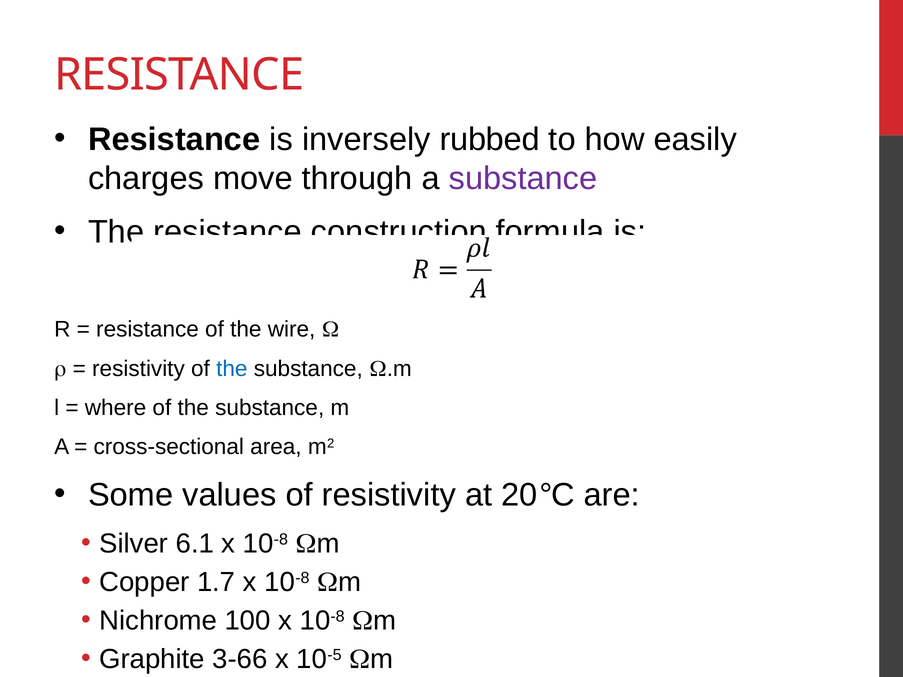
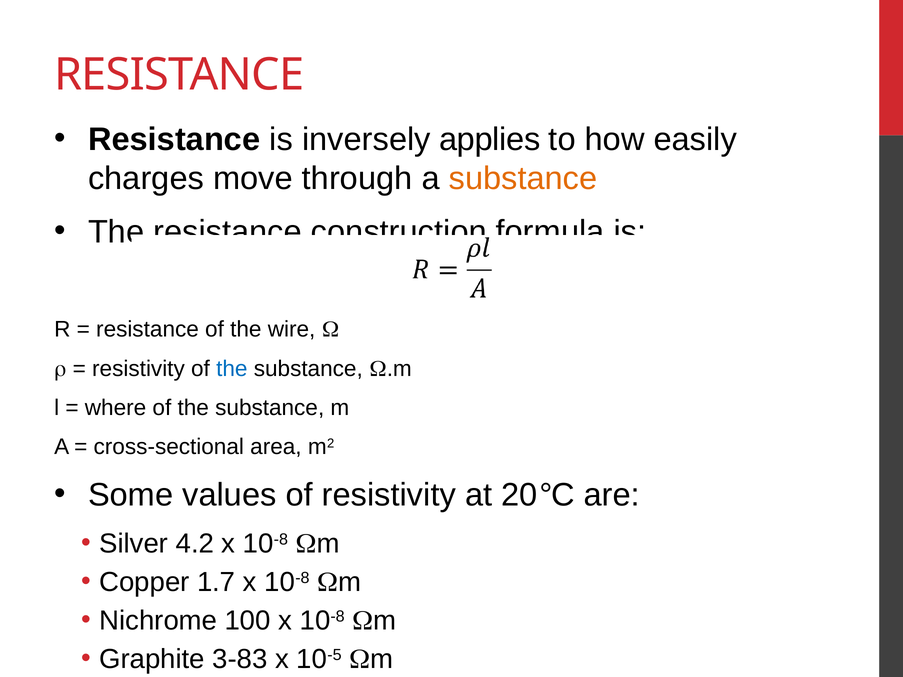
rubbed: rubbed -> applies (490, 139)
substance colour: purple -> orange (523, 179)
6.1: 6.1 -> 4.2 (195, 544)
3-66: 3-66 -> 3-83 (240, 660)
